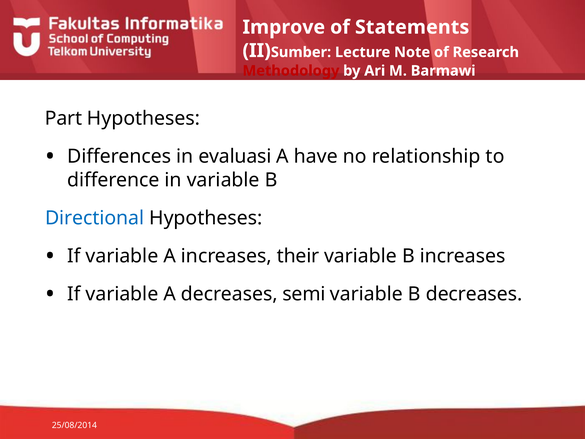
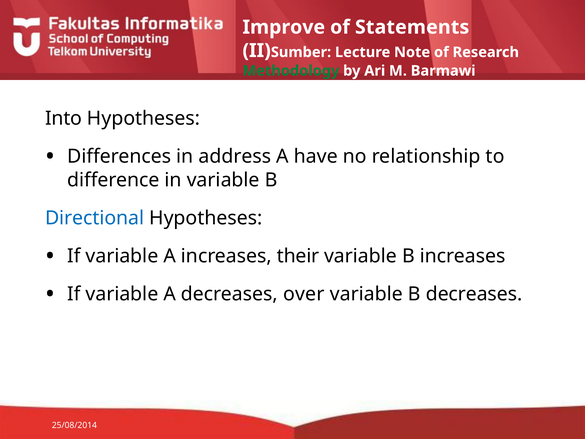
Methodology colour: red -> green (291, 71)
Part: Part -> Into (64, 118)
evaluasi: evaluasi -> address (235, 156)
semi: semi -> over (304, 294)
